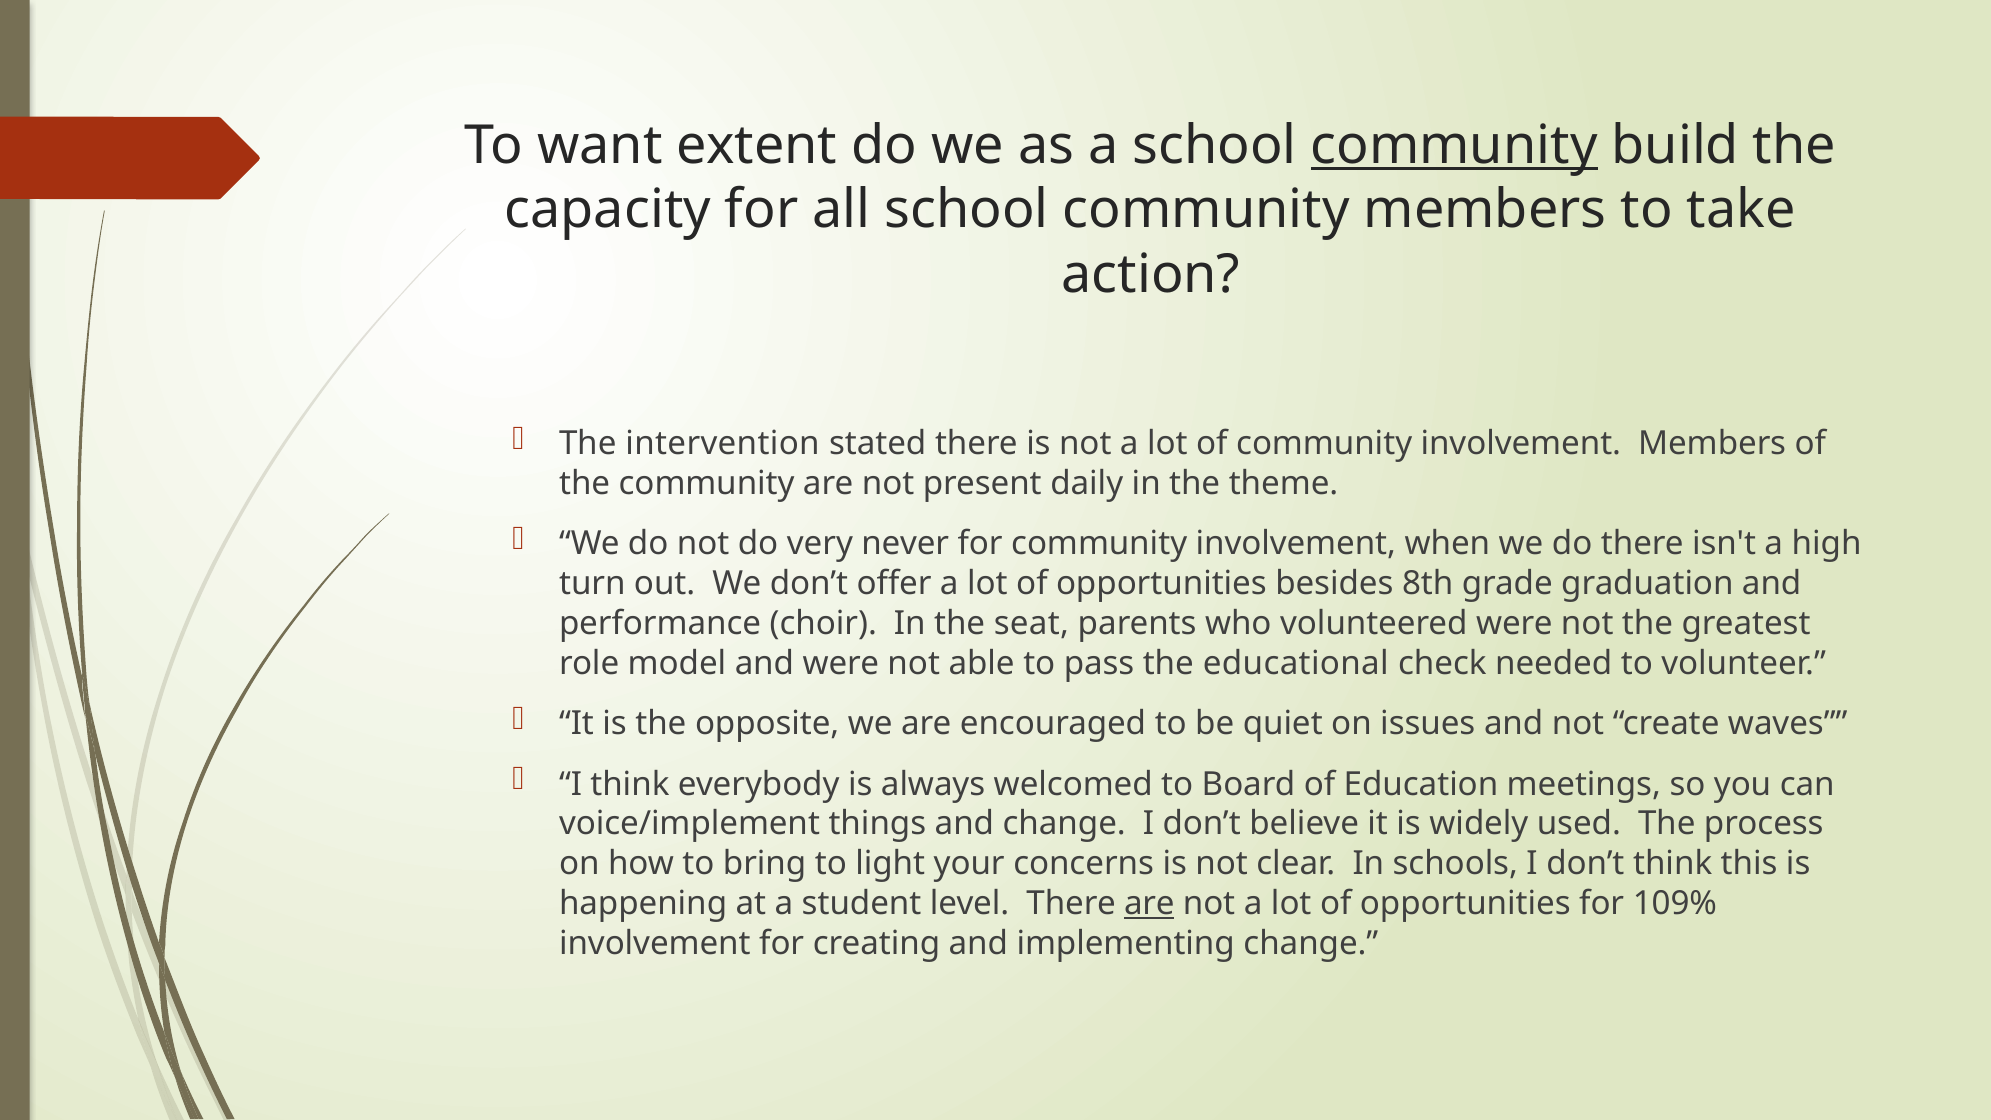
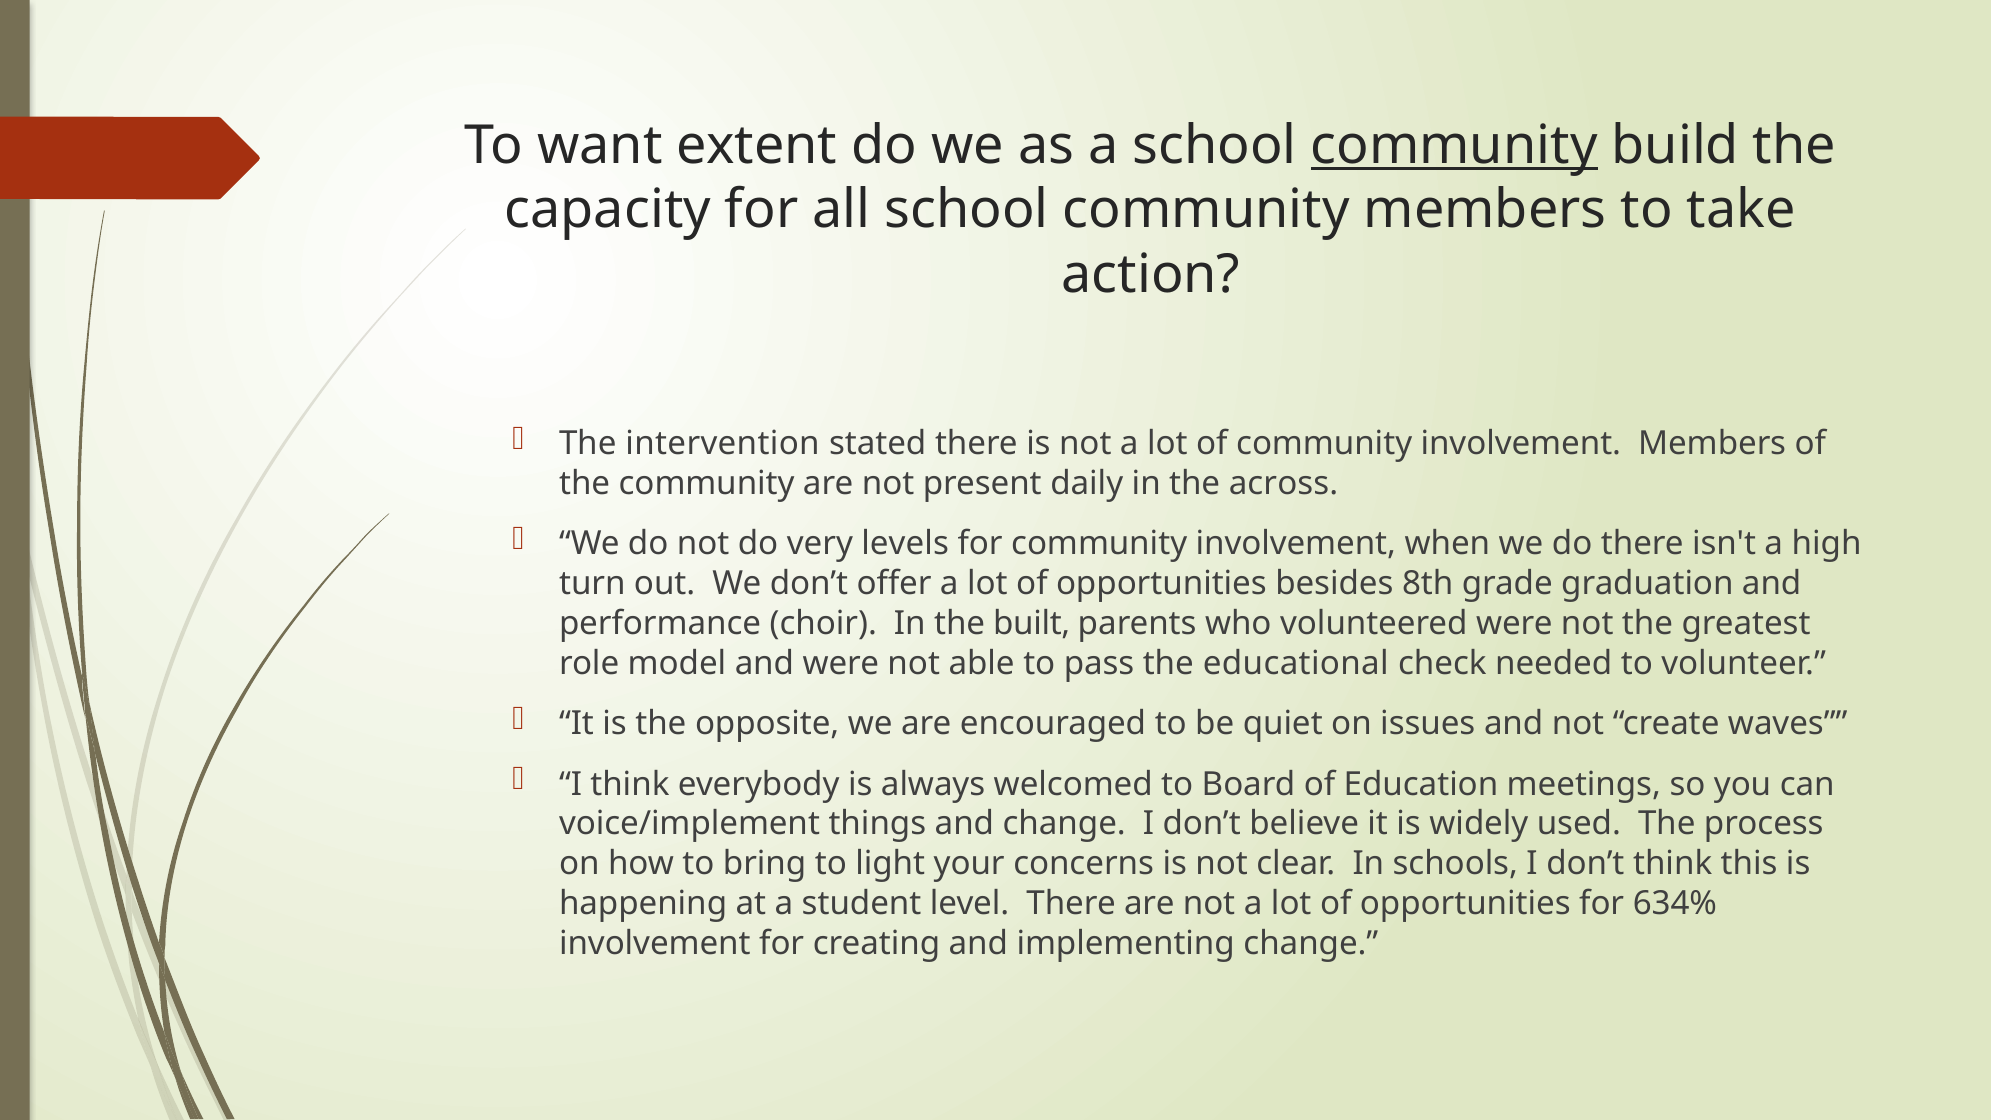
theme: theme -> across (1284, 483)
never: never -> levels (905, 544)
seat: seat -> built (1032, 623)
are underline: present -> none (1149, 903)
109%: 109% -> 634% (1675, 903)
